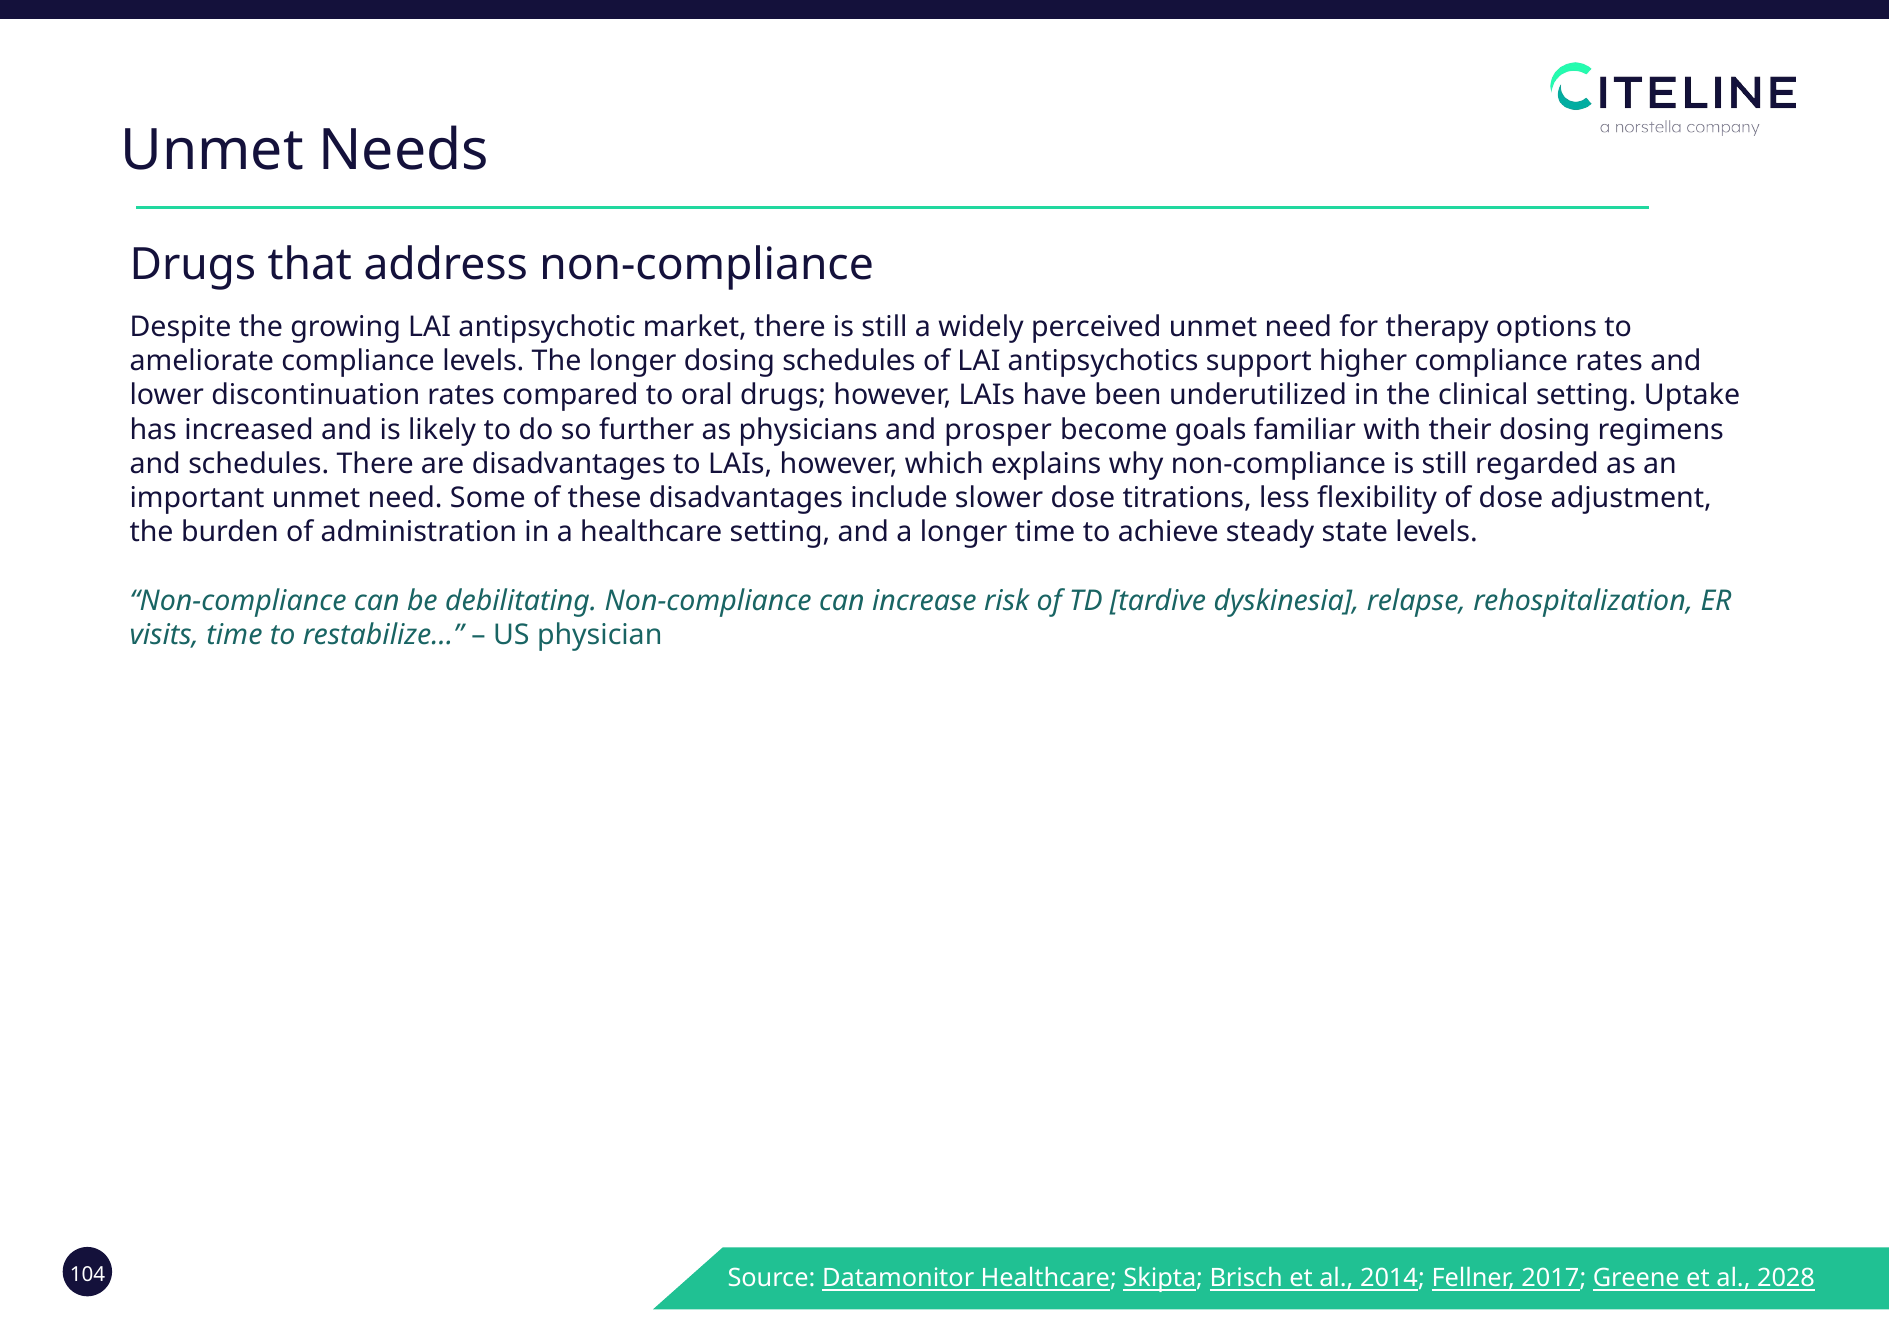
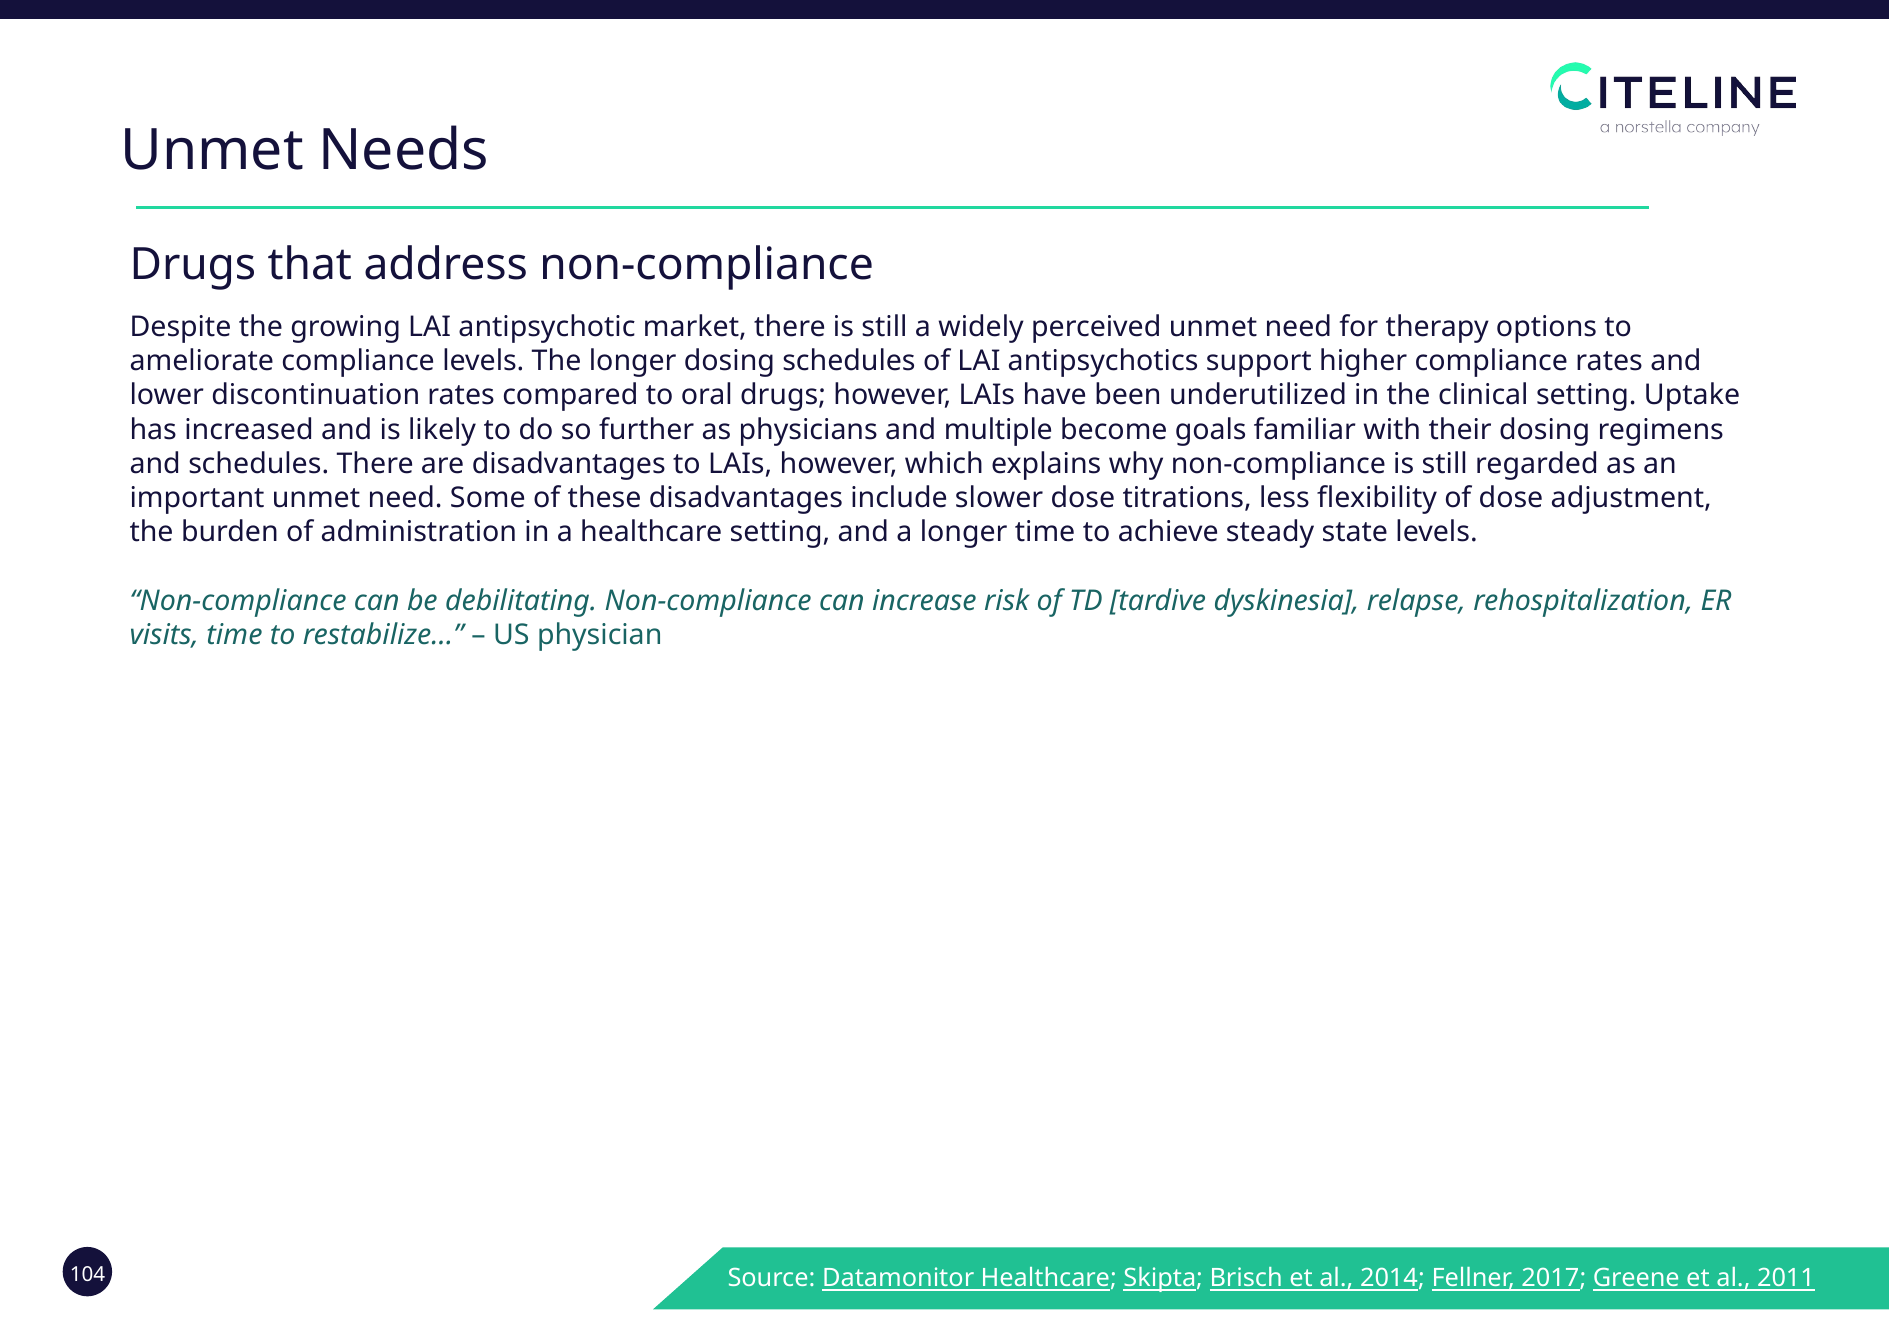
prosper: prosper -> multiple (998, 430)
2028: 2028 -> 2011 (1786, 1278)
